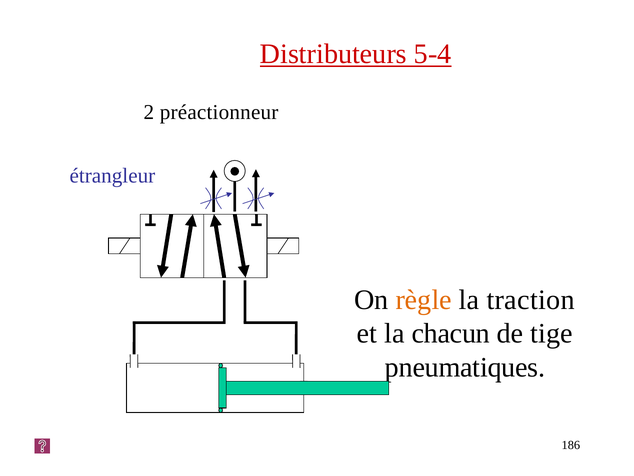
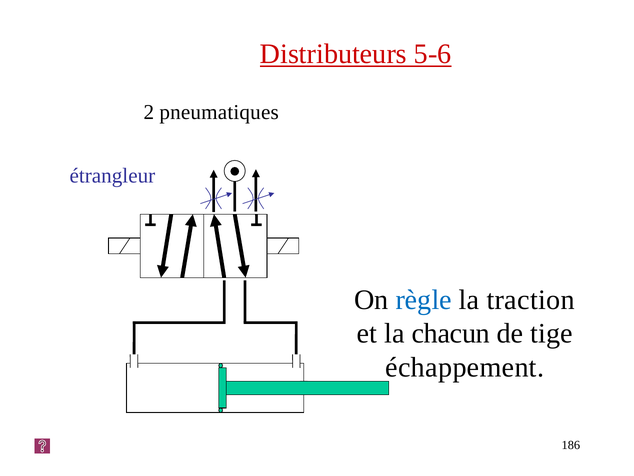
5-4: 5-4 -> 5-6 (433, 54)
préactionneur: préactionneur -> pneumatiques (219, 112)
règle colour: orange -> blue (424, 299)
pneumatiques: pneumatiques -> échappement (465, 367)
